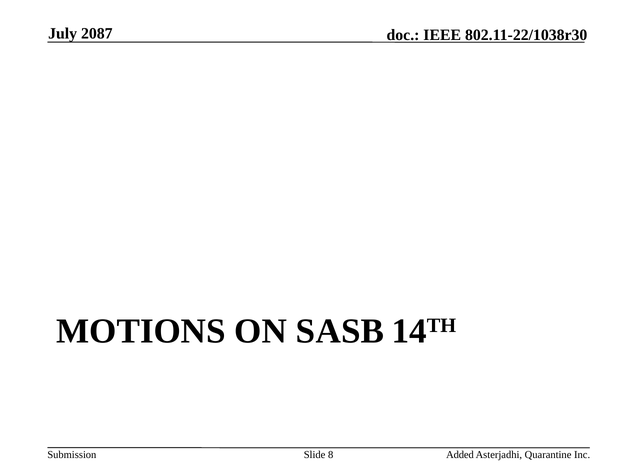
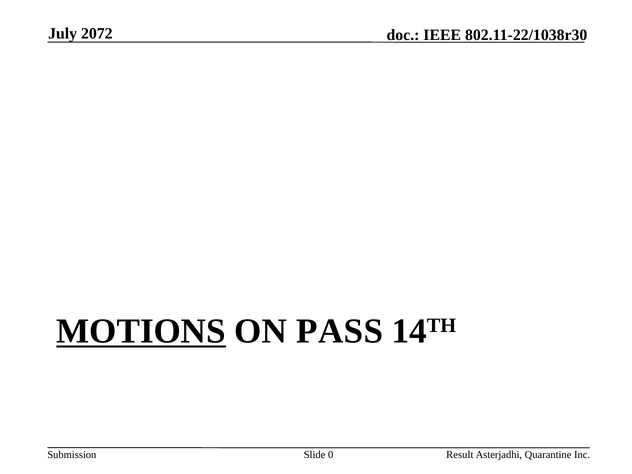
2087: 2087 -> 2072 (97, 34)
MOTIONS underline: none -> present (141, 331)
SASB: SASB -> PASS (340, 331)
8: 8 -> 0 (331, 455)
Added: Added -> Result (460, 455)
